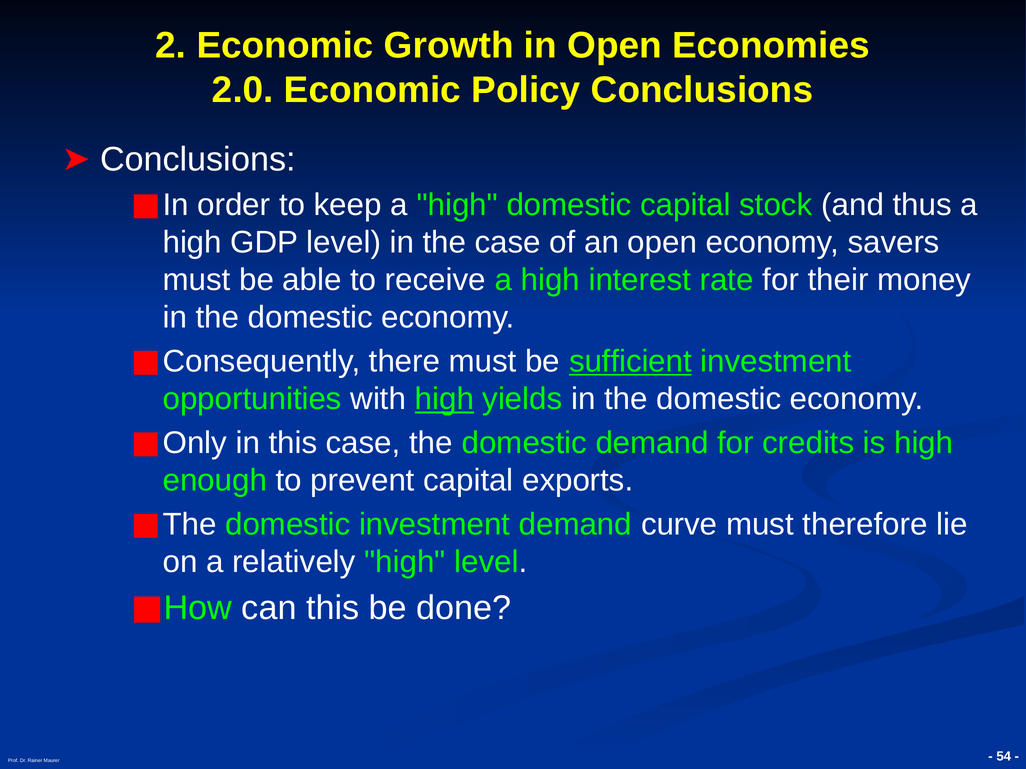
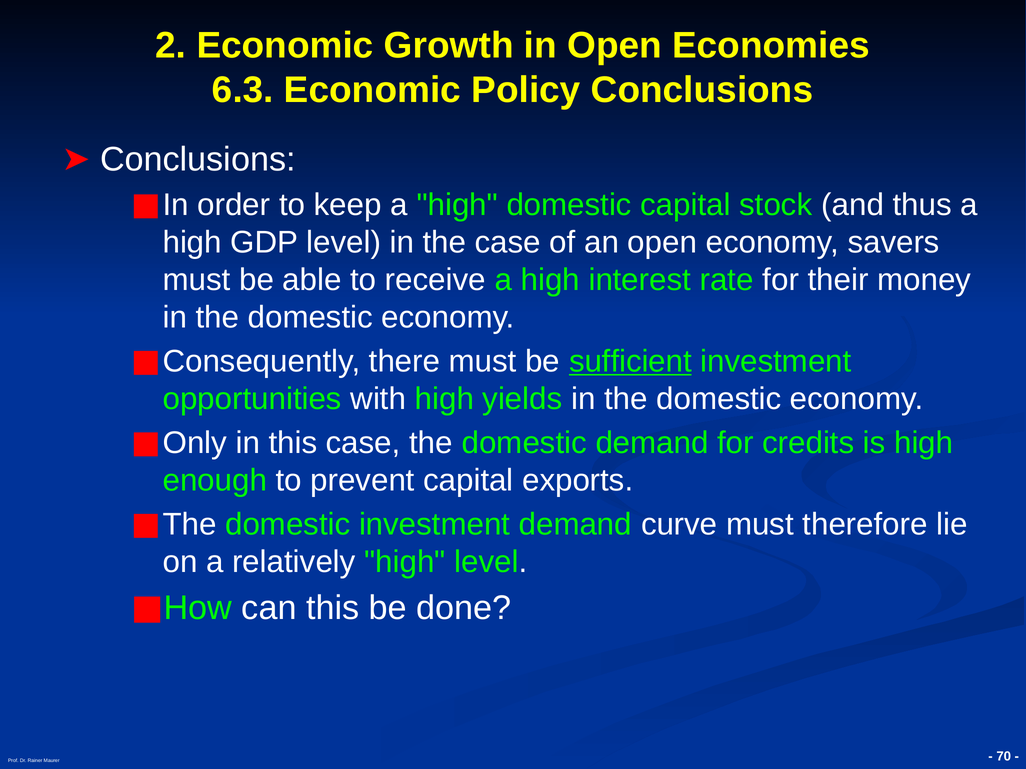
2.0: 2.0 -> 6.3 (243, 90)
high underline: present -> none (444, 399)
54: 54 -> 70 (1004, 757)
